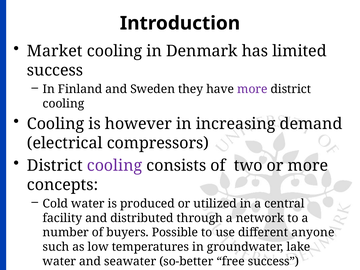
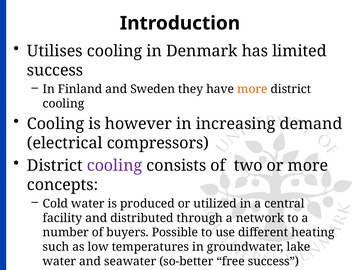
Market: Market -> Utilises (55, 51)
more colour: purple -> orange (252, 89)
different anyone: anyone -> heating (313, 232)
